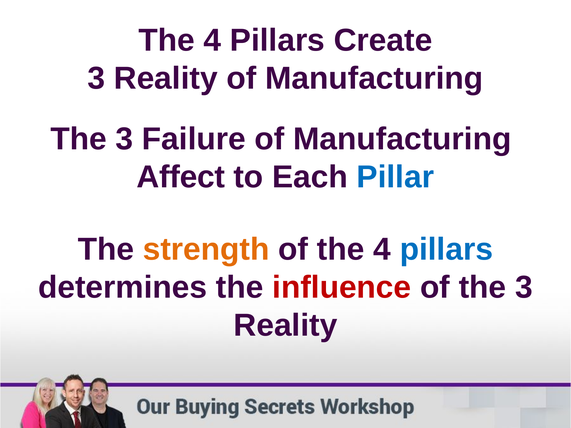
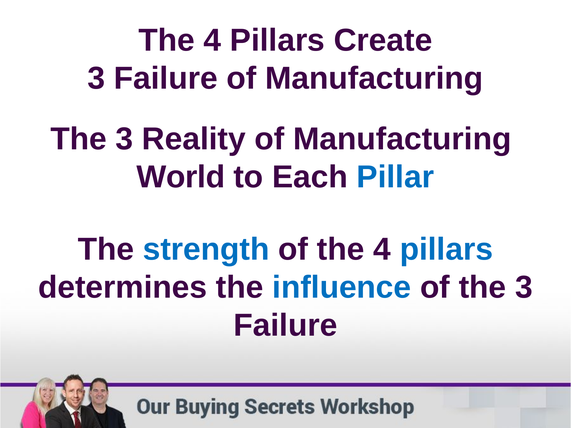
Reality: Reality -> Failure (166, 78)
Failure: Failure -> Reality (194, 139)
Affect: Affect -> World (181, 177)
strength colour: orange -> blue (206, 250)
influence colour: red -> blue (342, 288)
Reality: Reality -> Failure (285, 326)
